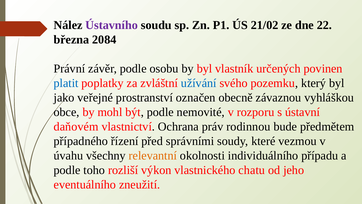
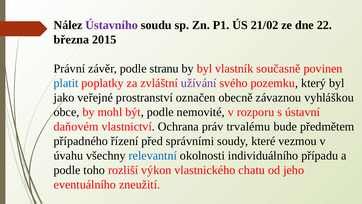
2084: 2084 -> 2015 (104, 40)
osobu: osobu -> stranu (164, 69)
určených: určených -> současně (278, 69)
užívání colour: blue -> purple (199, 83)
rodinnou: rodinnou -> trvalému (248, 126)
relevantní colour: orange -> blue (153, 155)
